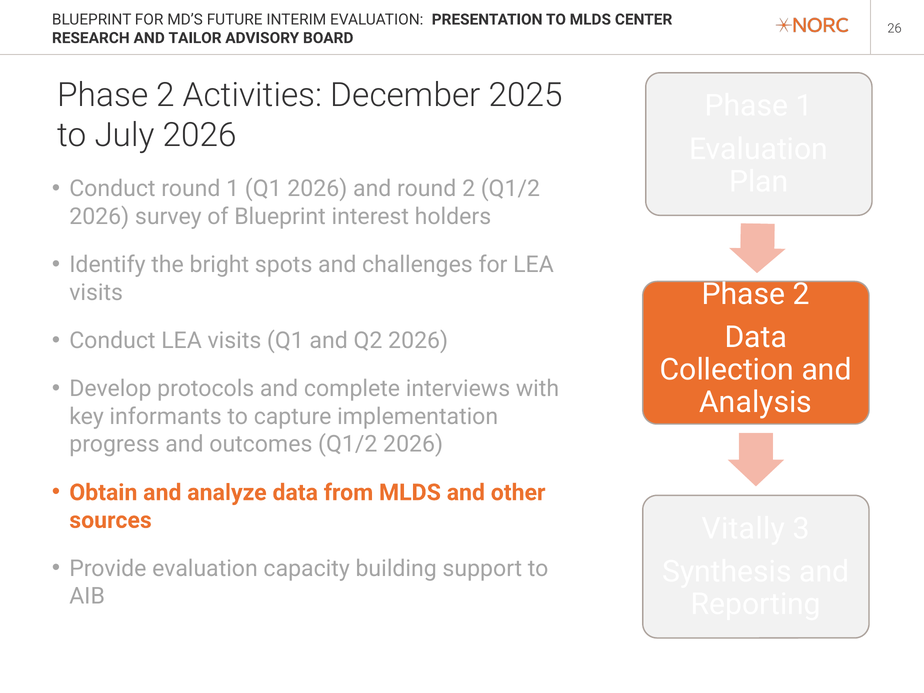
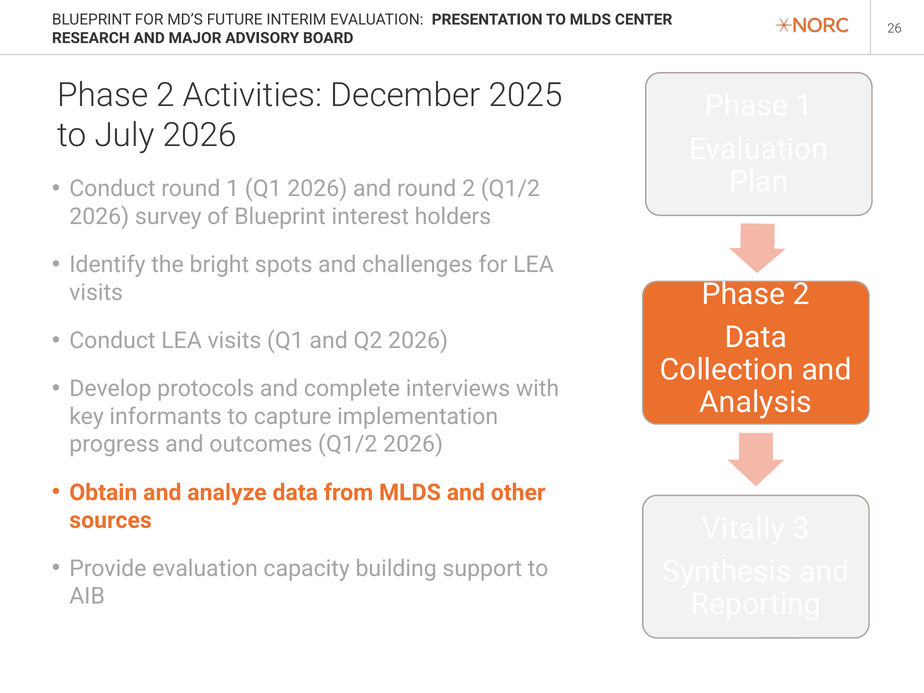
TAILOR: TAILOR -> MAJOR (195, 38)
